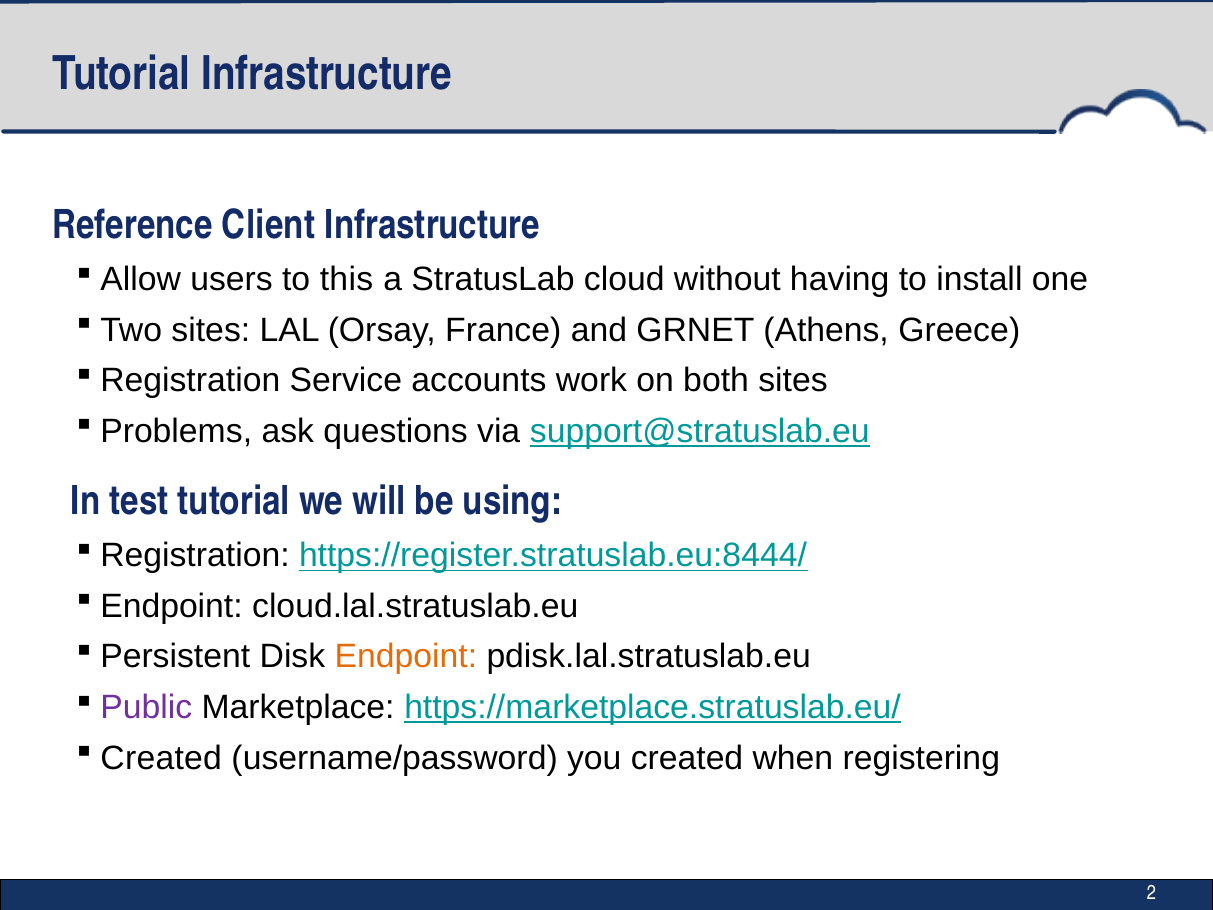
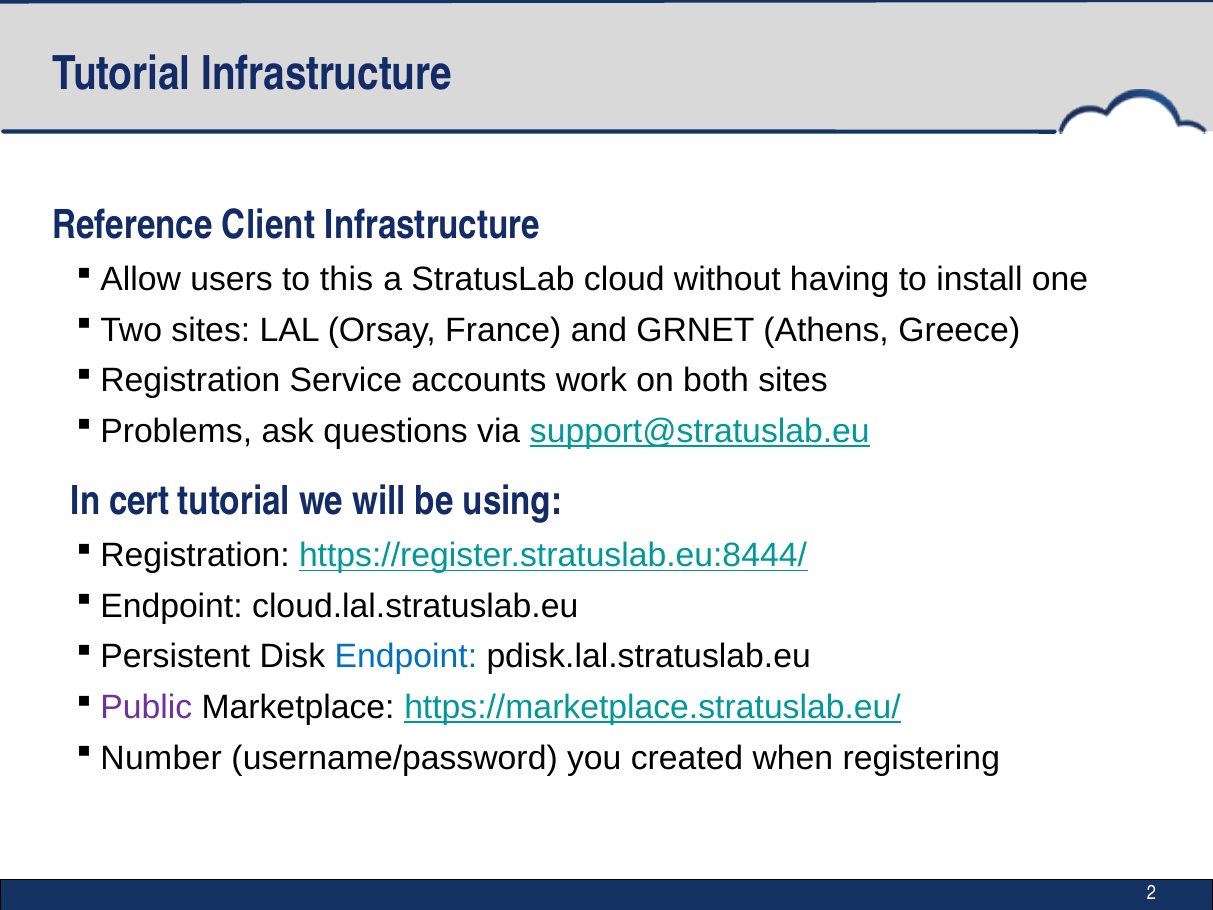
test: test -> cert (139, 501)
Endpoint colour: orange -> blue (406, 657)
Created: Created -> Number (161, 758)
